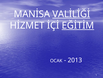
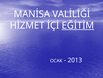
VALİLİĞİ underline: present -> none (71, 14)
